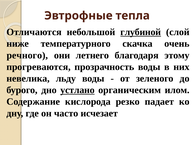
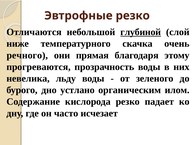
Эвтрофные тепла: тепла -> резко (133, 16)
летнего: летнего -> прямая (92, 55)
устлано underline: present -> none (78, 90)
